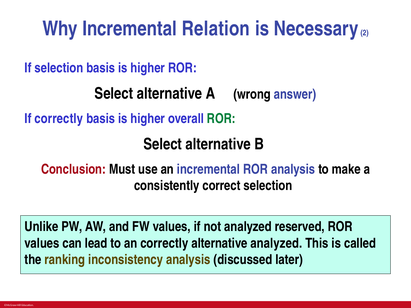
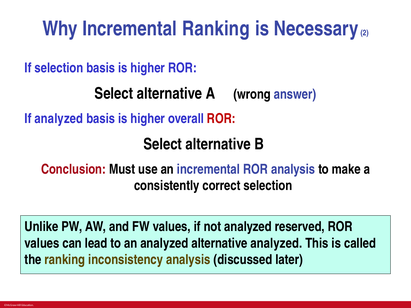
Incremental Relation: Relation -> Ranking (216, 29)
If correctly: correctly -> analyzed (59, 119)
ROR colour: green -> red (221, 119)
an correctly: correctly -> analyzed (164, 243)
